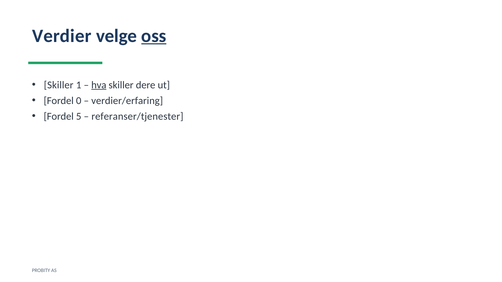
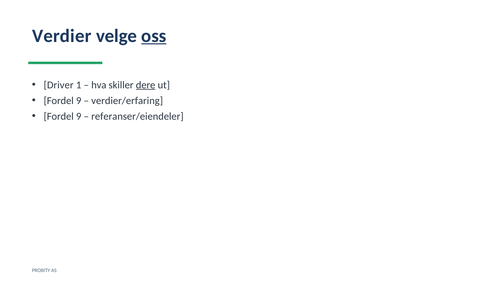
Skiller: Skiller -> Driver (59, 85)
hva underline: present -> none (99, 85)
dere underline: none -> present (146, 85)
0: 0 -> 9 (79, 101)
5: 5 -> 9 (79, 116)
referanser/tjenester: referanser/tjenester -> referanser/eiendeler (137, 116)
